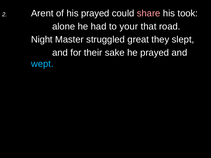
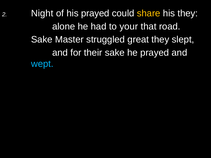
Arent: Arent -> Night (42, 13)
share colour: pink -> yellow (149, 13)
his took: took -> they (188, 13)
Night: Night -> Sake (42, 40)
